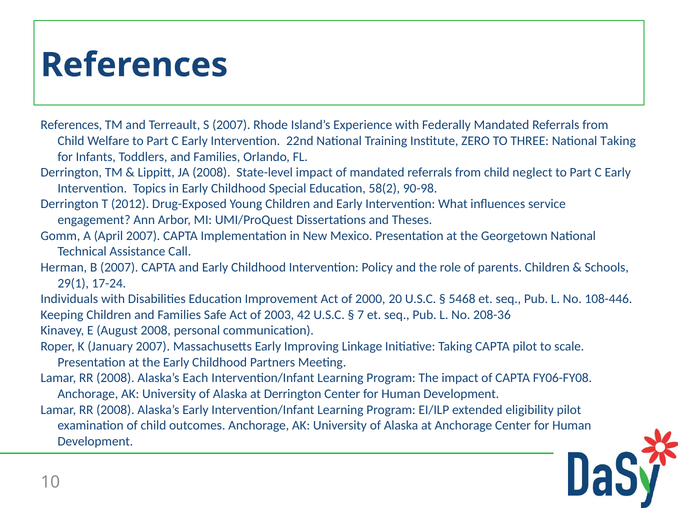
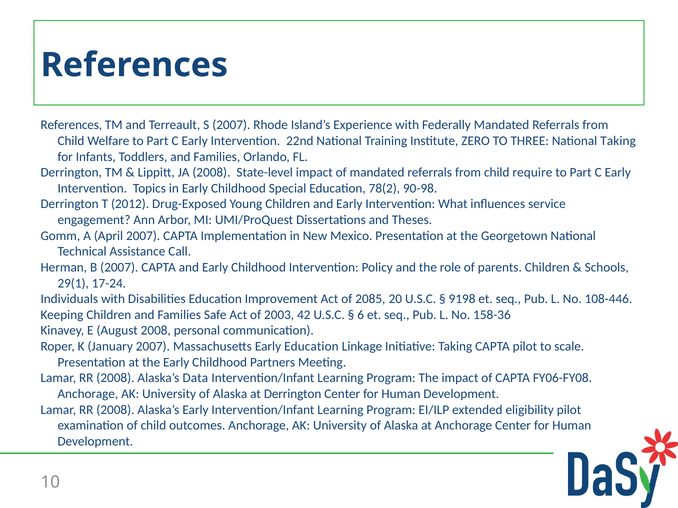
neglect: neglect -> require (532, 173)
58(2: 58(2 -> 78(2 (384, 188)
2000: 2000 -> 2085 (370, 299)
5468: 5468 -> 9198 (462, 299)
7: 7 -> 6 (361, 315)
208-36: 208-36 -> 158-36 (492, 315)
Early Improving: Improving -> Education (311, 347)
Each: Each -> Data (195, 378)
